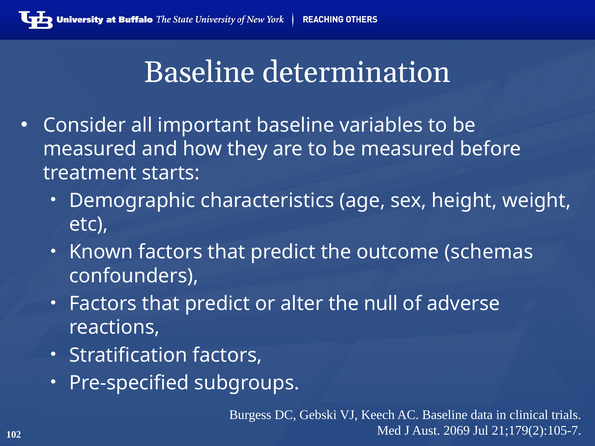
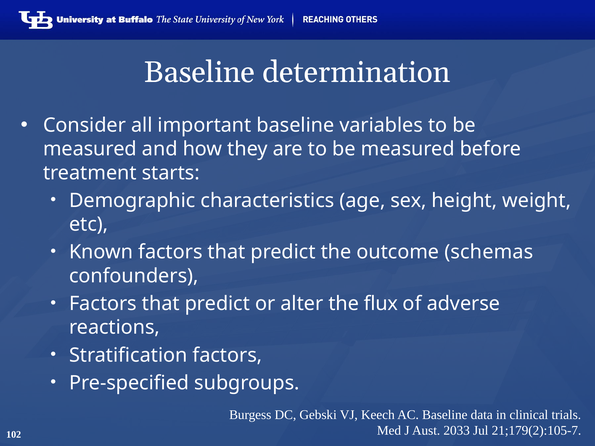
null: null -> flux (381, 304)
2069: 2069 -> 2033 (457, 431)
